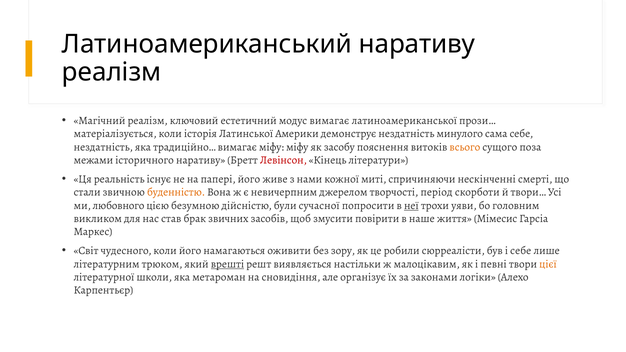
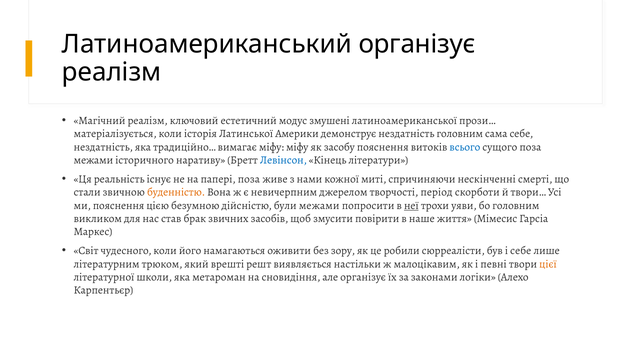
Латиноамериканський наративу: наративу -> організує (417, 44)
модус вимагає: вимагає -> змушені (330, 121)
нездатність минулого: минулого -> головним (460, 134)
всього colour: orange -> blue (465, 147)
Левінсон colour: red -> blue (283, 160)
папері його: його -> поза (249, 179)
ми любовного: любовного -> пояснення (119, 205)
були сучасної: сучасної -> межами (319, 205)
врешті underline: present -> none (228, 264)
